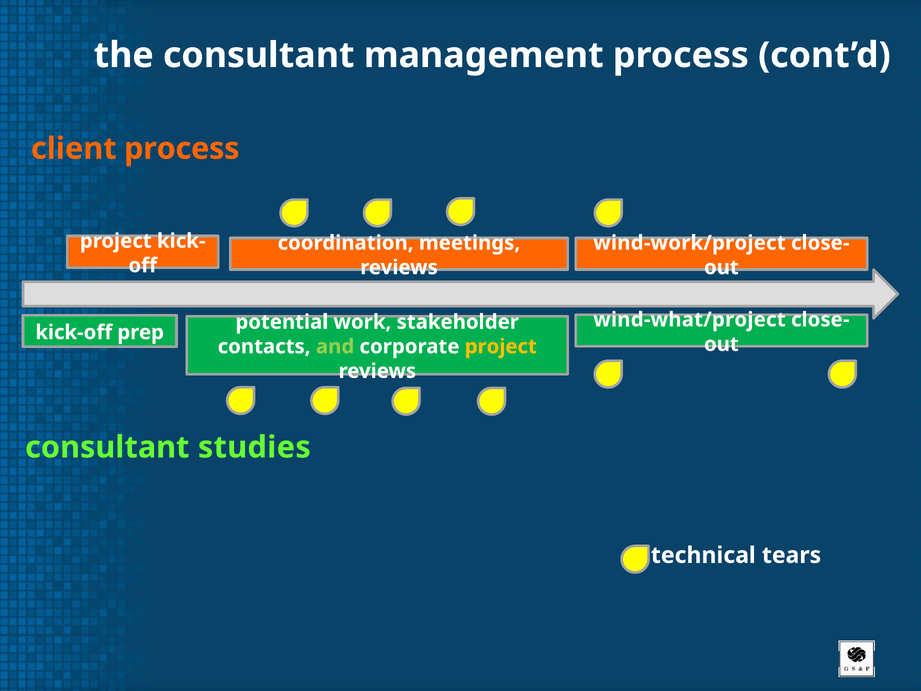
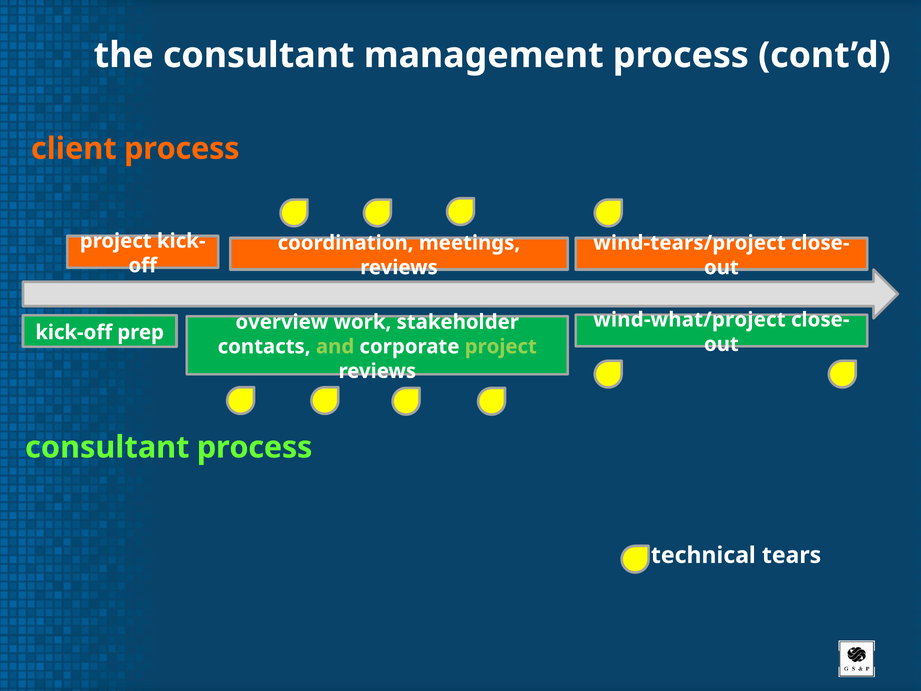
wind-work/project: wind-work/project -> wind-tears/project (689, 243)
potential: potential -> overview (282, 322)
project colour: yellow -> light green (501, 346)
consultant studies: studies -> process (255, 447)
